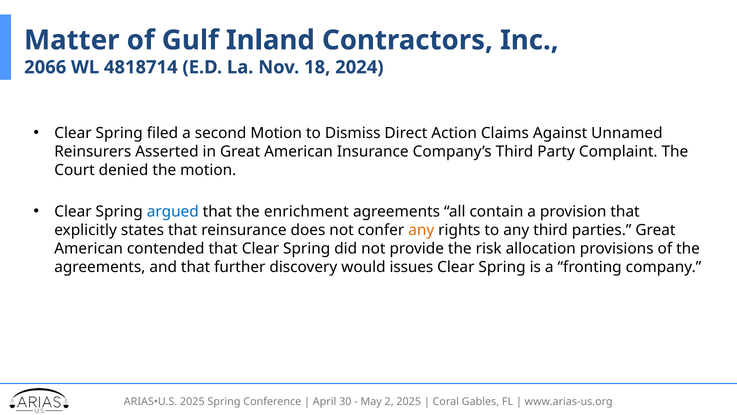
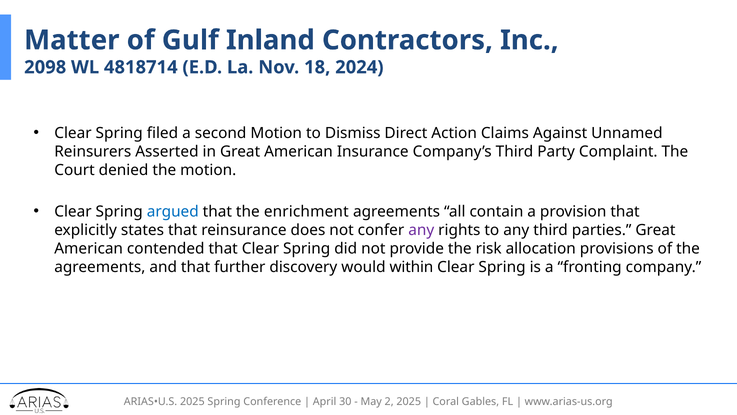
2066: 2066 -> 2098 (45, 67)
any colour: orange -> purple (421, 230)
issues: issues -> within (411, 267)
